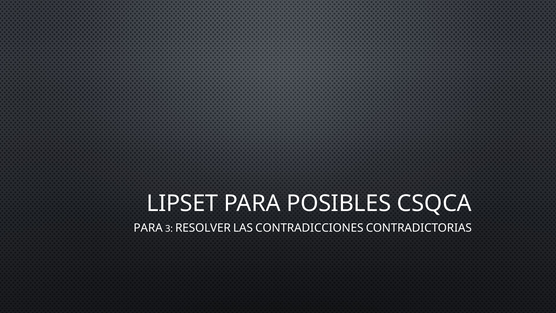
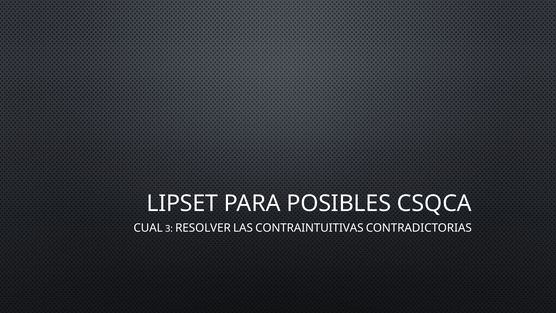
PARA: PARA -> CUAL (148, 228)
CONTRADICCIONES: CONTRADICCIONES -> CONTRAINTUITIVAS (309, 228)
